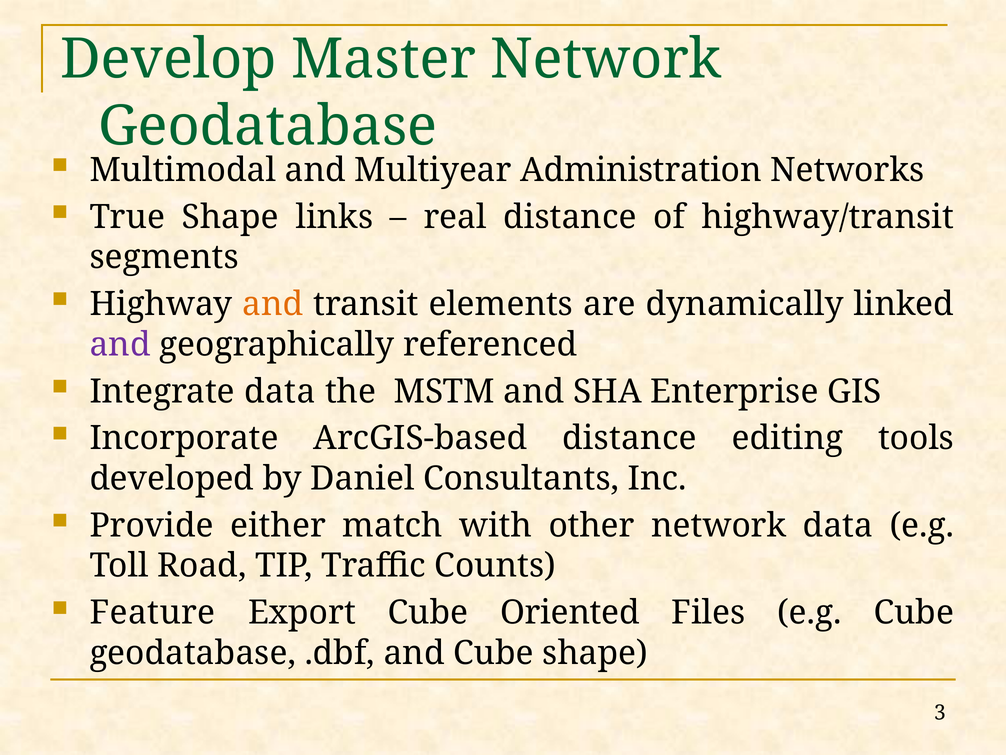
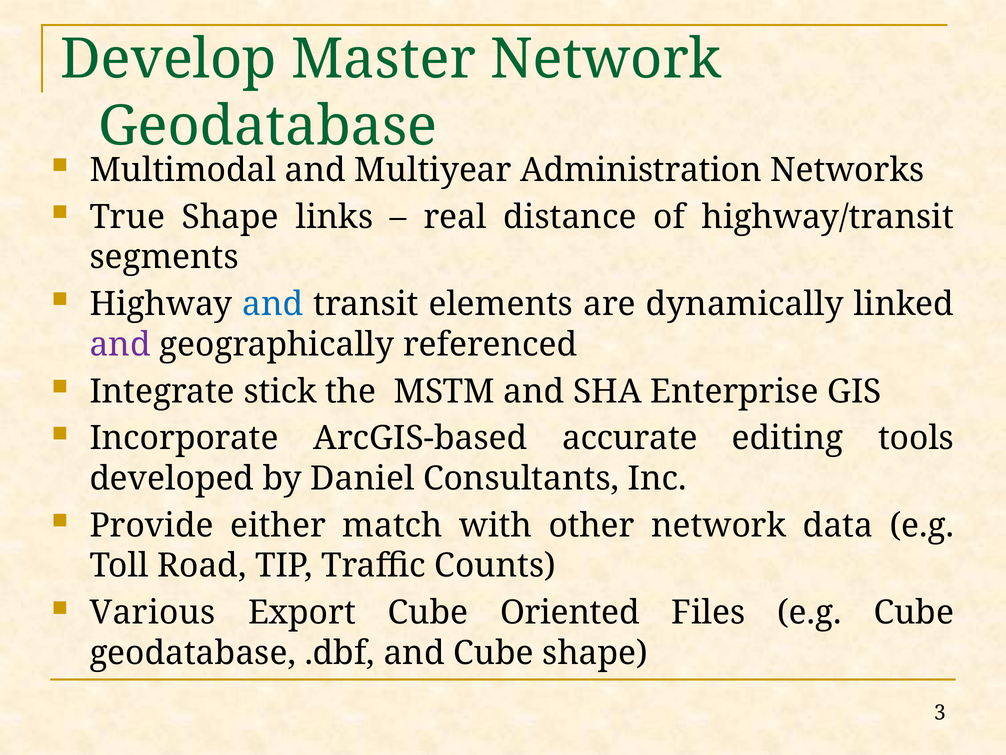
and colour: orange -> blue (273, 304)
Integrate data: data -> stick (280, 391)
ArcGIS-based distance: distance -> accurate (630, 438)
Feature: Feature -> Various (153, 612)
